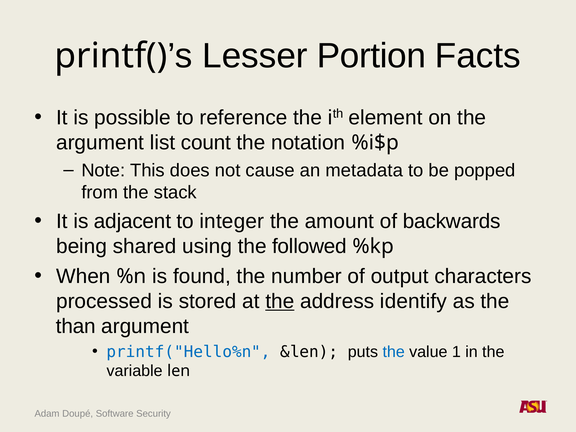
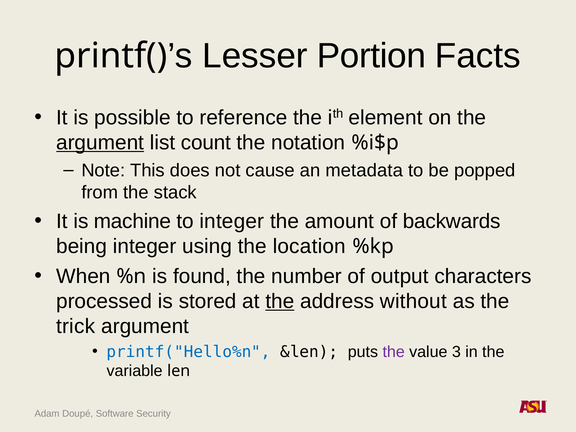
argument underline: none -> present (100, 143)
adjacent: adjacent -> machine (133, 221)
being shared: shared -> integer (145, 246)
followed: followed -> location (309, 246)
identify: identify -> without (413, 301)
than: than -> trick (76, 326)
the colour: blue -> purple (394, 352)
1: 1 -> 3 (456, 352)
